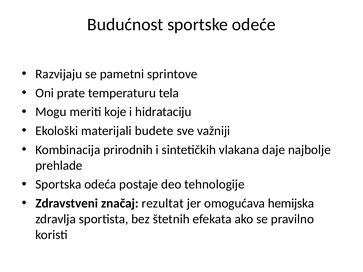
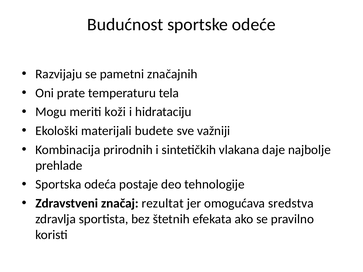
sprintove: sprintove -> značajnih (172, 74)
koje: koje -> koži (115, 112)
hemijska: hemijska -> sredstva (291, 204)
